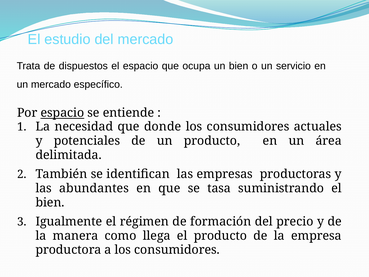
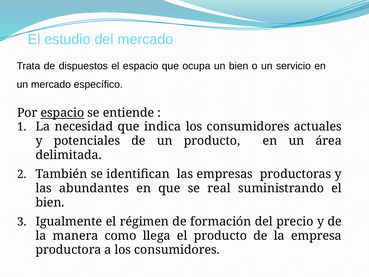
donde: donde -> indica (163, 127)
tasa: tasa -> real (219, 188)
